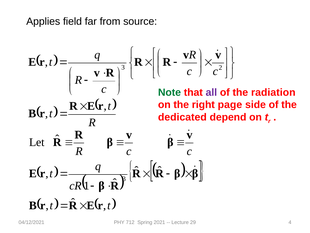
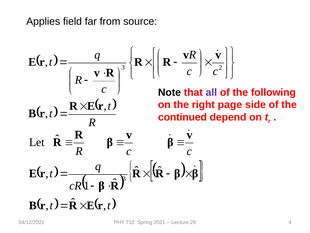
Note colour: green -> black (170, 92)
radiation: radiation -> following (273, 92)
dedicated: dedicated -> continued (182, 117)
